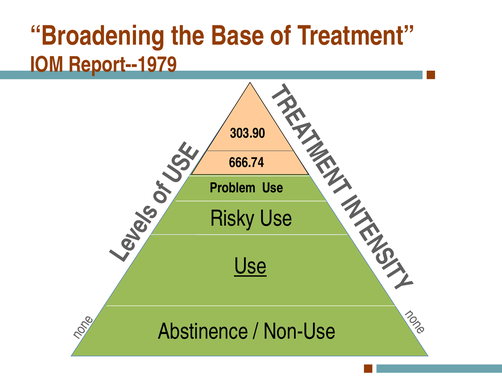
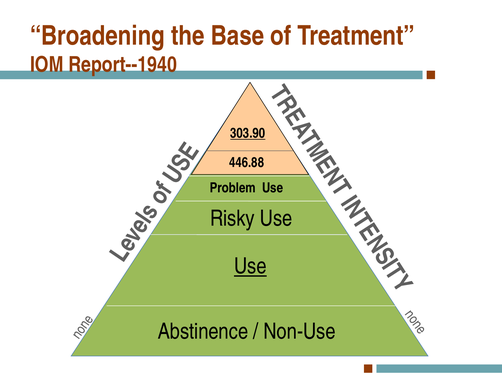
Report--1979: Report--1979 -> Report--1940 (123, 65)
303.90 underline: none -> present (248, 133)
666.74: 666.74 -> 446.88 (247, 162)
